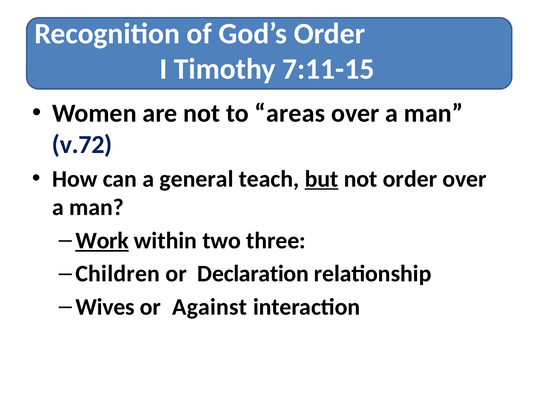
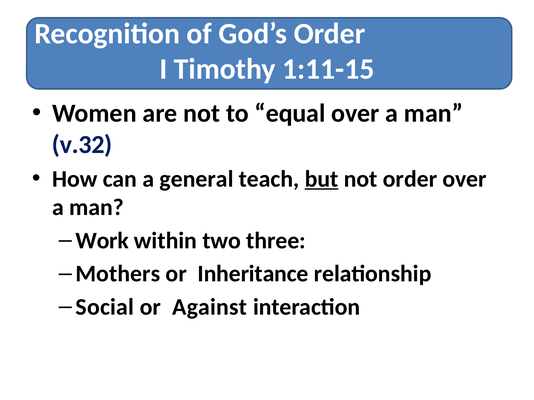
7:11-15: 7:11-15 -> 1:11-15 (328, 69)
areas: areas -> equal (290, 114)
v.72: v.72 -> v.32 (82, 145)
Work underline: present -> none (102, 241)
Children: Children -> Mothers (118, 274)
Declaration: Declaration -> Inheritance (253, 274)
Wives: Wives -> Social (105, 307)
